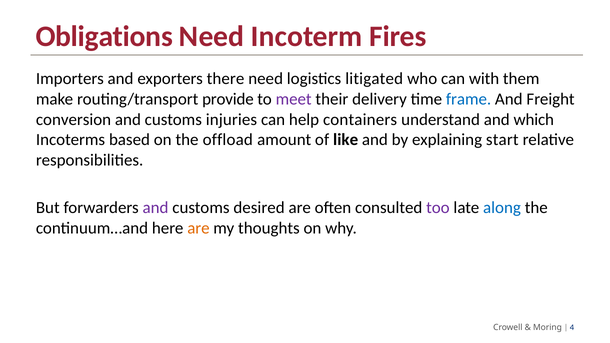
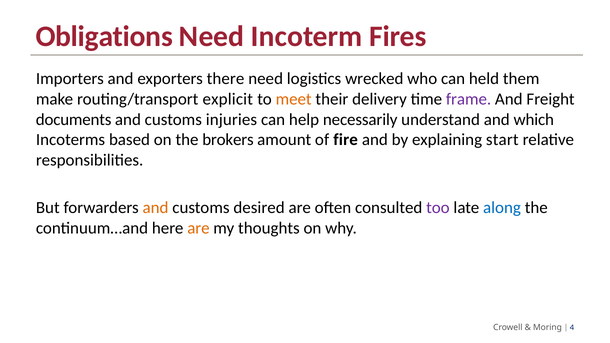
litigated: litigated -> wrecked (374, 79)
with: with -> held (484, 79)
provide: provide -> explicit (228, 99)
meet colour: purple -> orange (294, 99)
frame colour: blue -> purple (469, 99)
conversion: conversion -> documents (74, 120)
containers: containers -> necessarily (360, 120)
offload: offload -> brokers (228, 140)
like: like -> fire (346, 140)
and colour: purple -> orange (156, 208)
